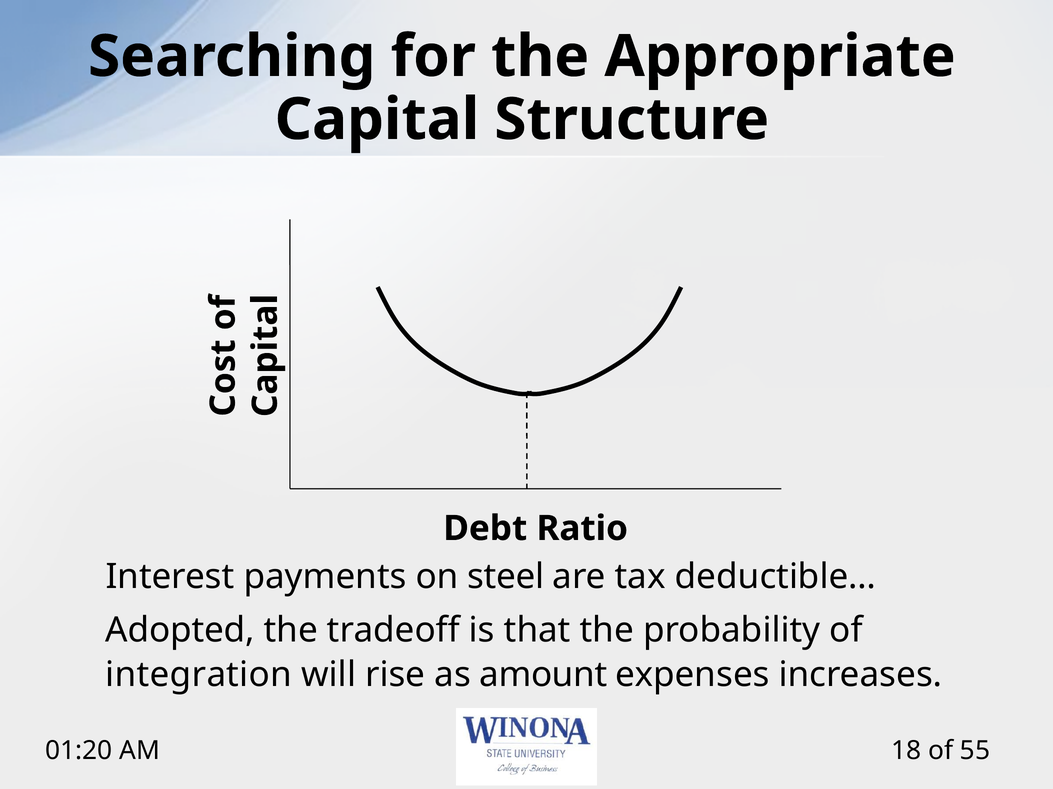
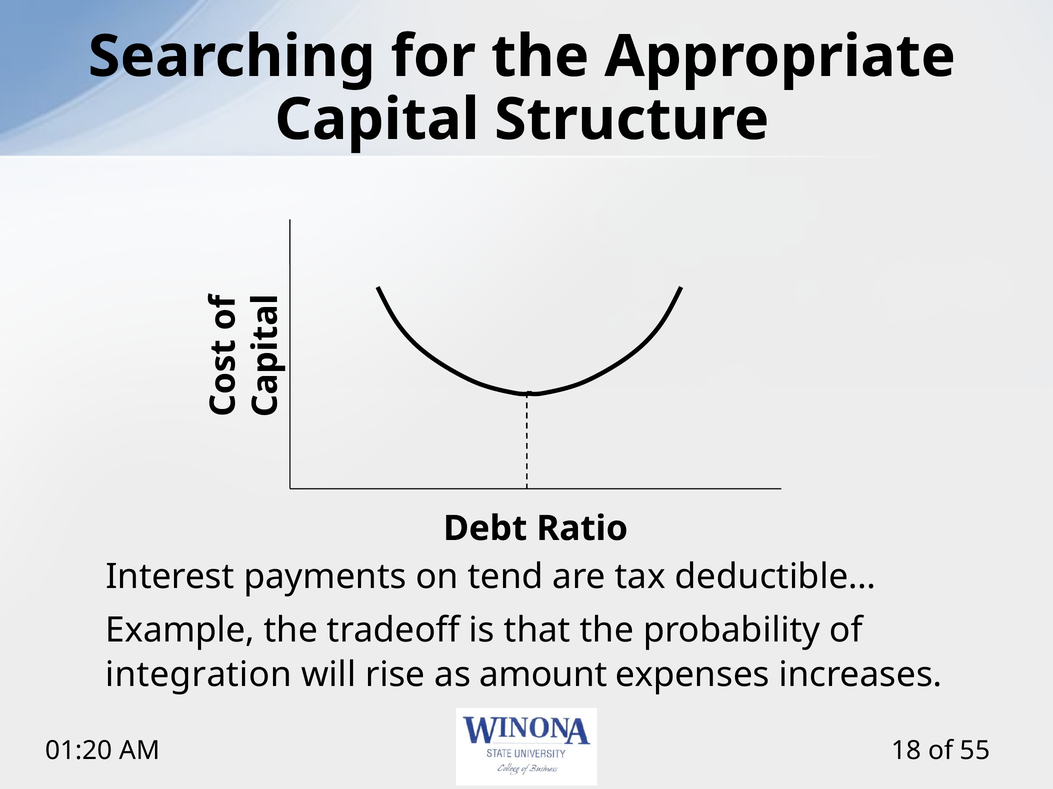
steel: steel -> tend (506, 577)
Adopted: Adopted -> Example (180, 631)
